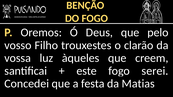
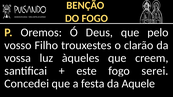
Matias: Matias -> Aquele (138, 84)
